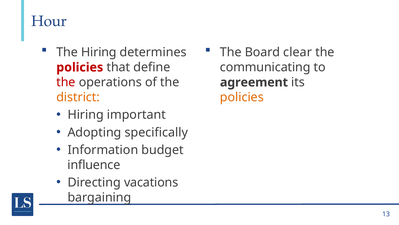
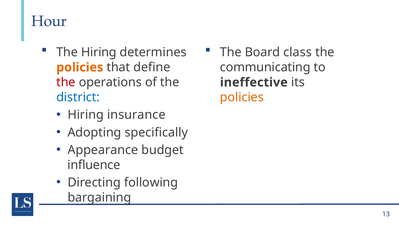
clear: clear -> class (298, 52)
policies colour: red -> orange (80, 67)
agreement: agreement -> ineffective (254, 82)
district colour: orange -> blue (78, 97)
important: important -> insurance (136, 115)
Information: Information -> Appearance (103, 150)
vacations: vacations -> following (151, 182)
